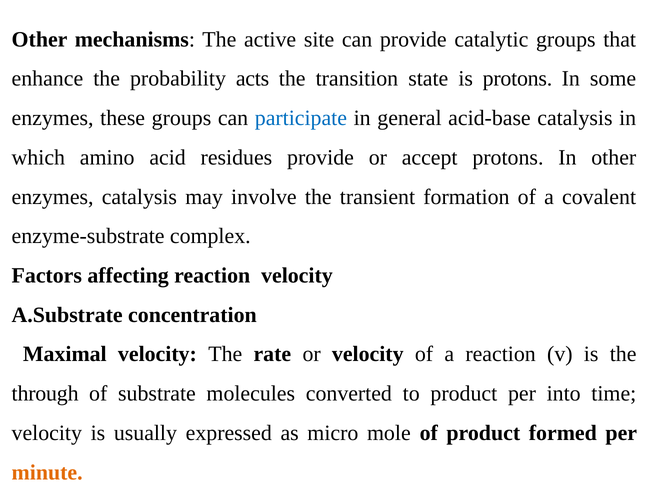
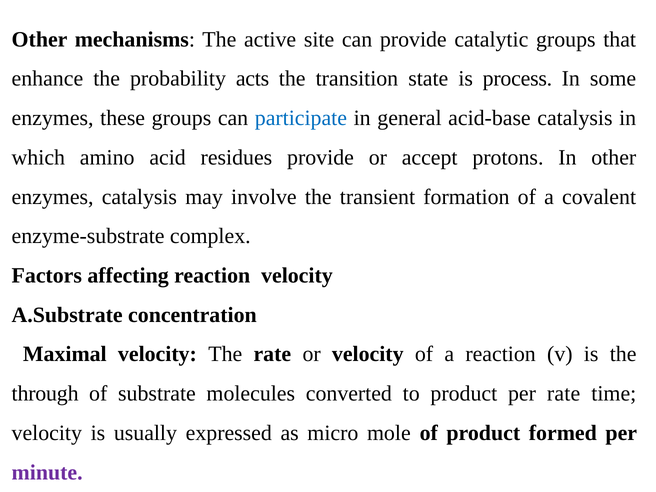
is protons: protons -> process (517, 79)
per into: into -> rate (564, 394)
minute colour: orange -> purple (47, 472)
